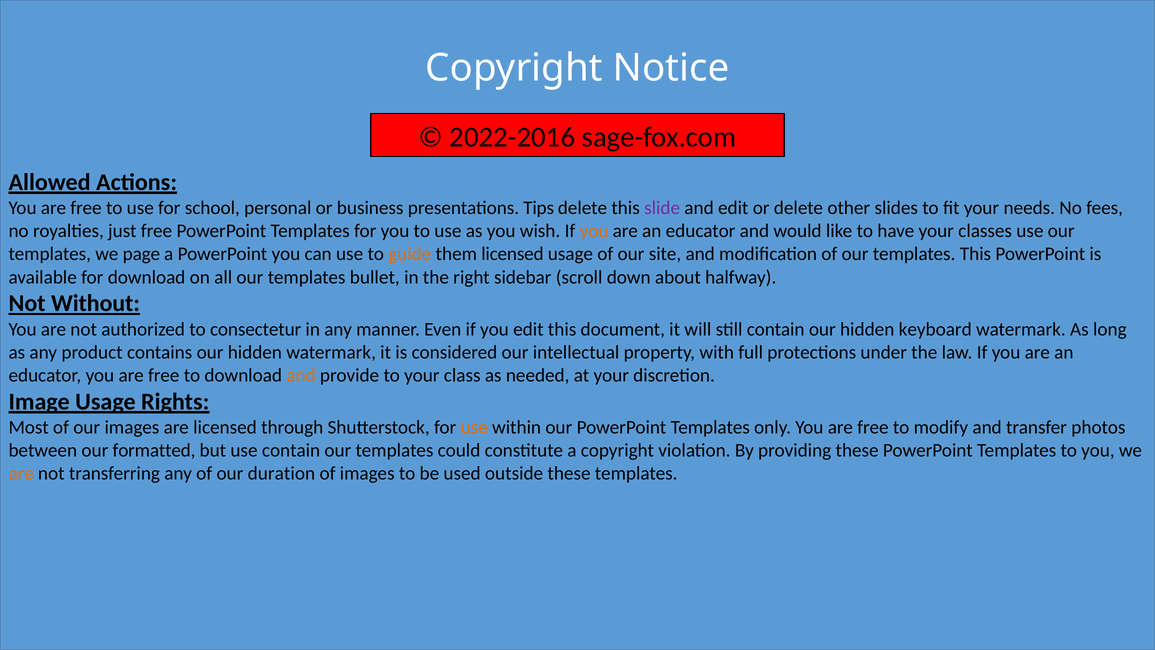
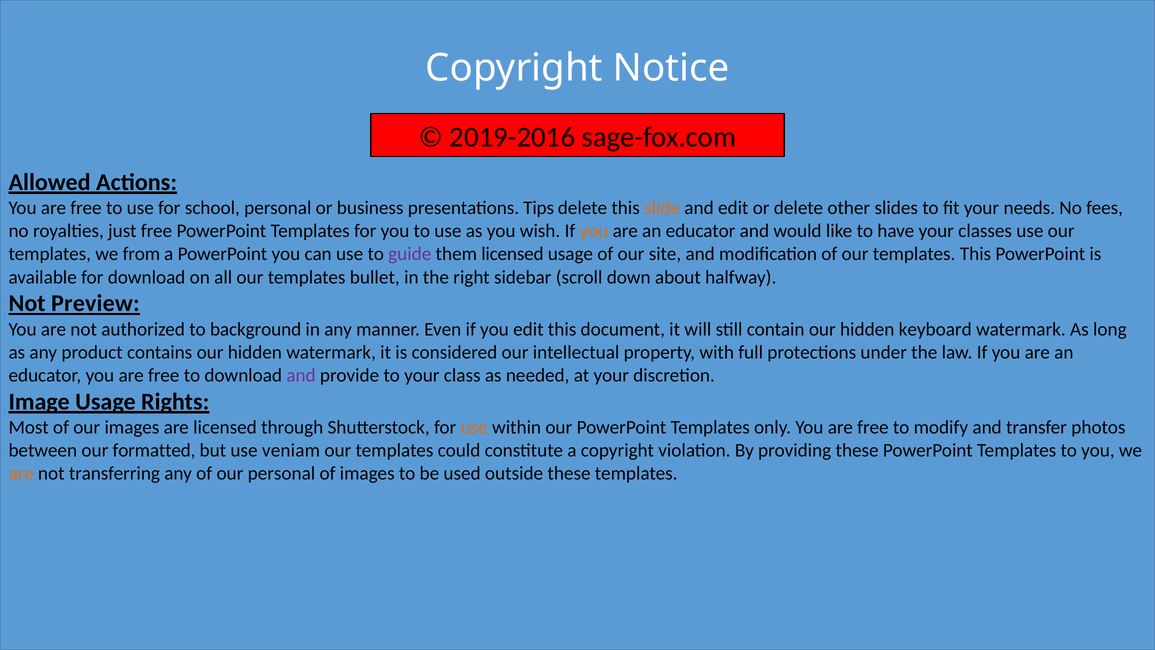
2022-2016: 2022-2016 -> 2019-2016 (512, 137)
slide colour: purple -> orange (662, 208)
page: page -> from (141, 254)
guide colour: orange -> purple (410, 254)
Without: Without -> Preview (95, 303)
consectetur: consectetur -> background (256, 329)
and colour: orange -> purple (301, 375)
use contain: contain -> veniam (291, 450)
our duration: duration -> personal (281, 473)
